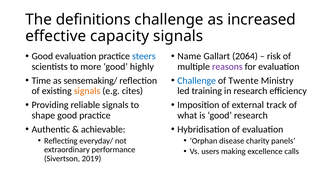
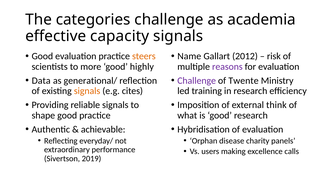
definitions: definitions -> categories (93, 20)
increased: increased -> academia (262, 20)
steers colour: blue -> orange (144, 56)
2064: 2064 -> 2012 (245, 56)
Time: Time -> Data (41, 81)
sensemaking/: sensemaking/ -> generational/ (90, 81)
Challenge colour: blue -> purple (197, 81)
track: track -> think (276, 105)
